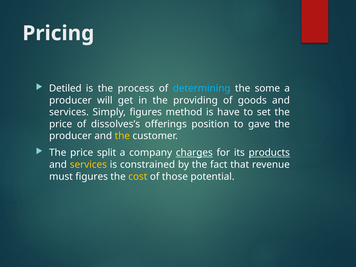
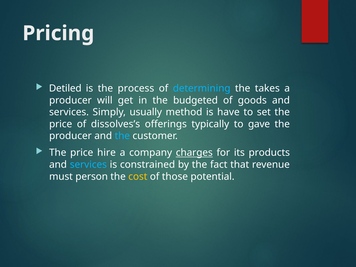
some: some -> takes (267, 88)
providing: providing -> budgeted (196, 100)
Simply figures: figures -> usually (146, 112)
position: position -> typically (210, 124)
the colour: yellow -> light blue (122, 136)
split: split -> hire (106, 153)
products underline: present -> none (269, 153)
services colour: yellow -> light blue (88, 165)
must figures: figures -> person (92, 177)
